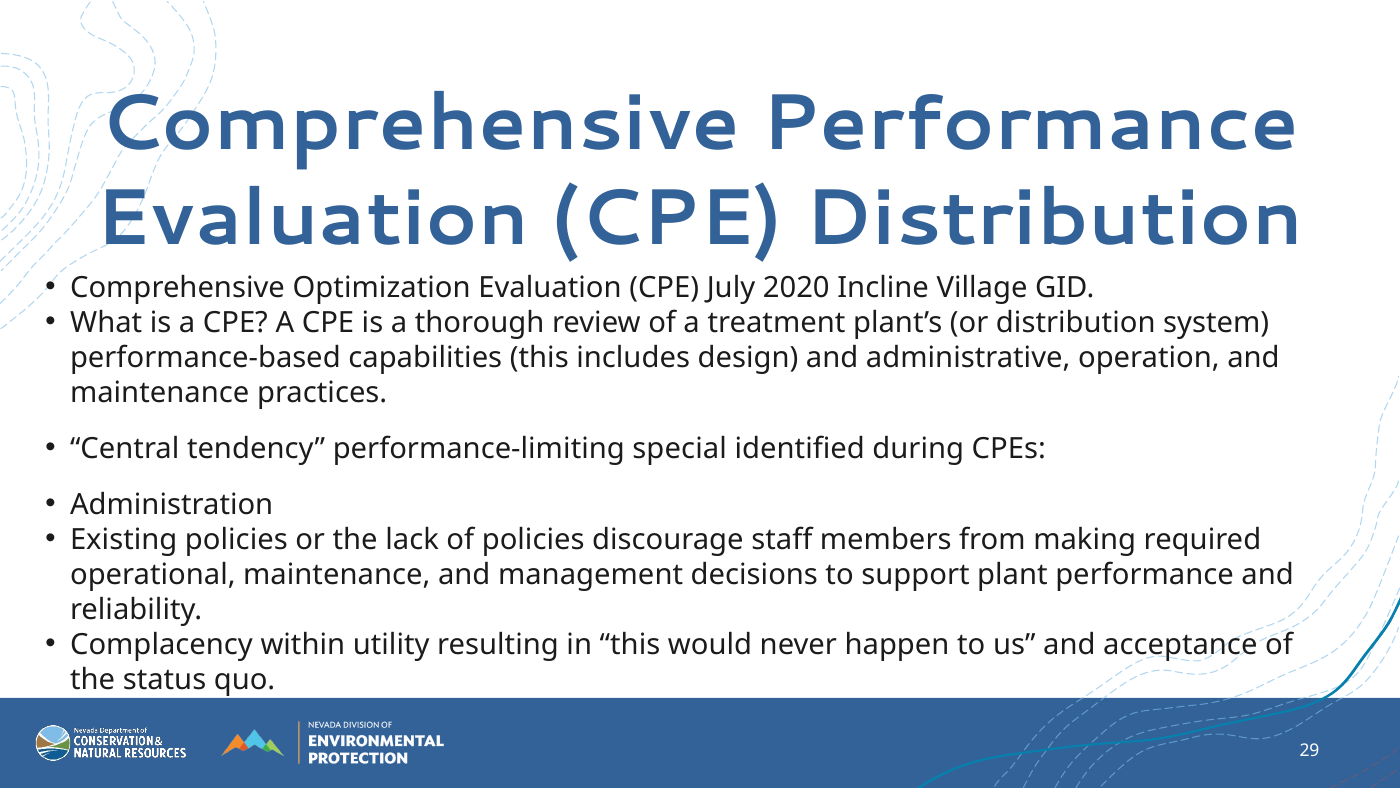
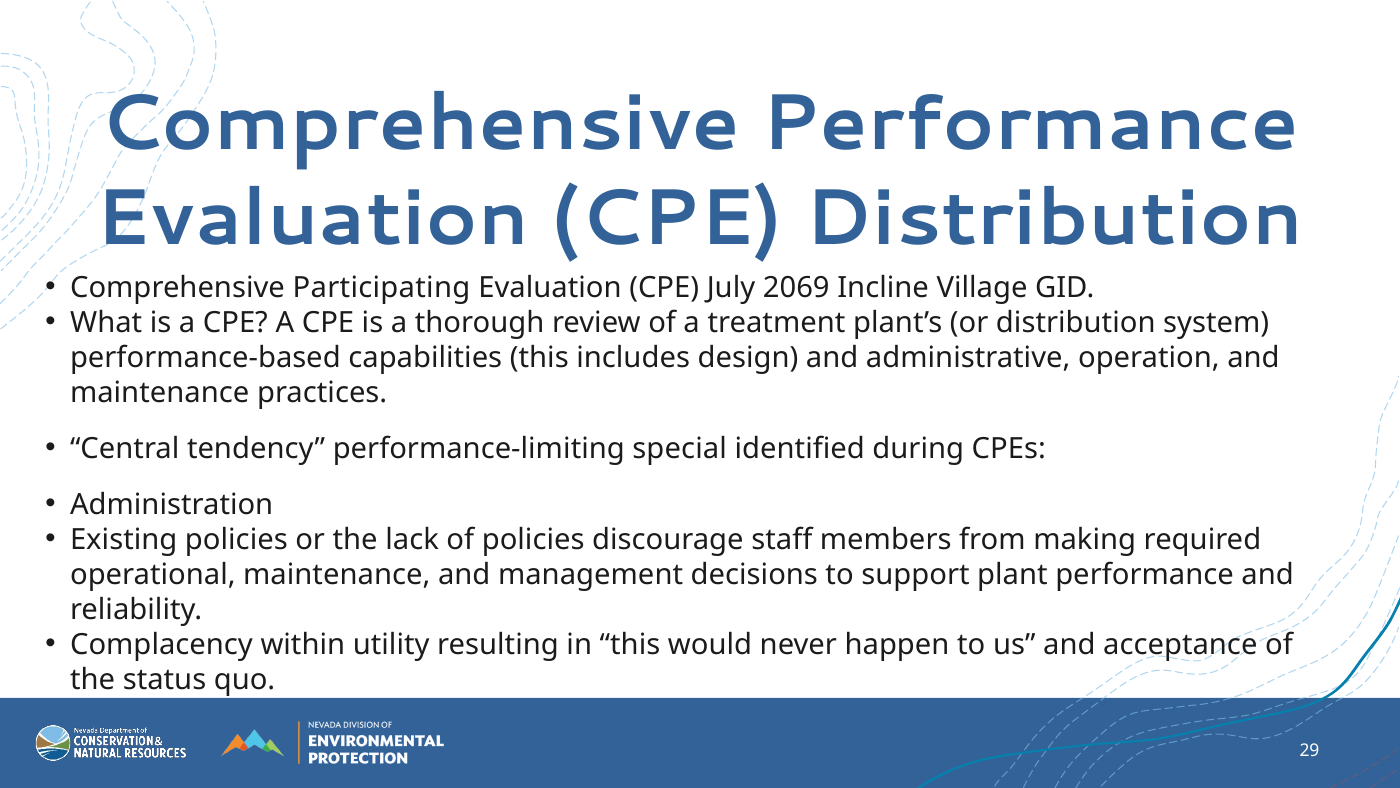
Optimization: Optimization -> Participating (382, 287)
2020: 2020 -> 2069 (796, 287)
